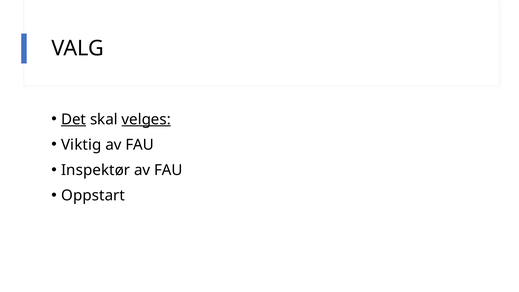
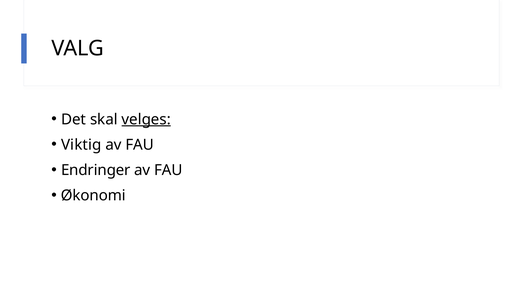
Det underline: present -> none (74, 119)
Inspektør: Inspektør -> Endringer (96, 170)
Oppstart: Oppstart -> Økonomi (93, 196)
